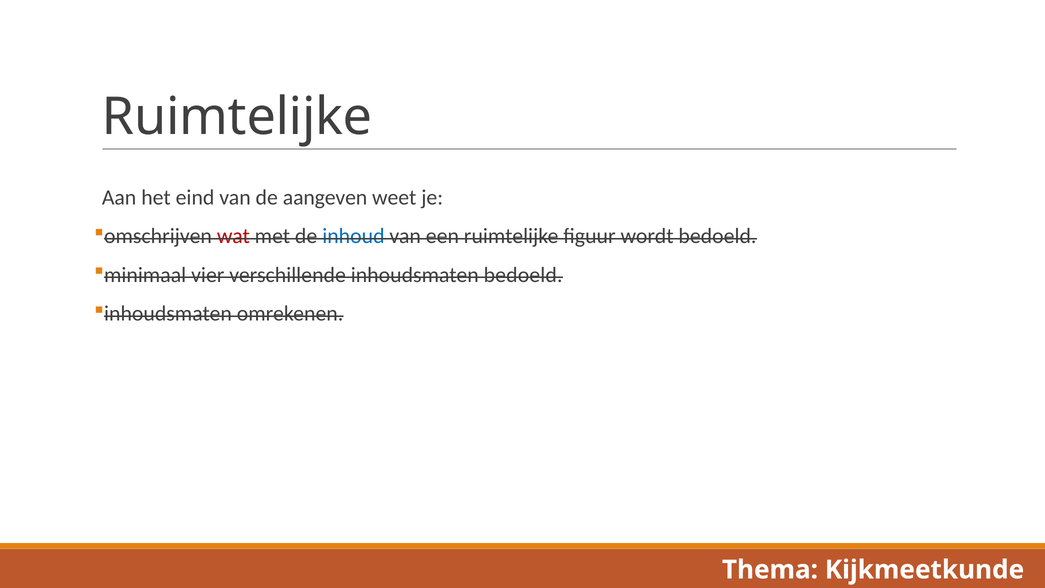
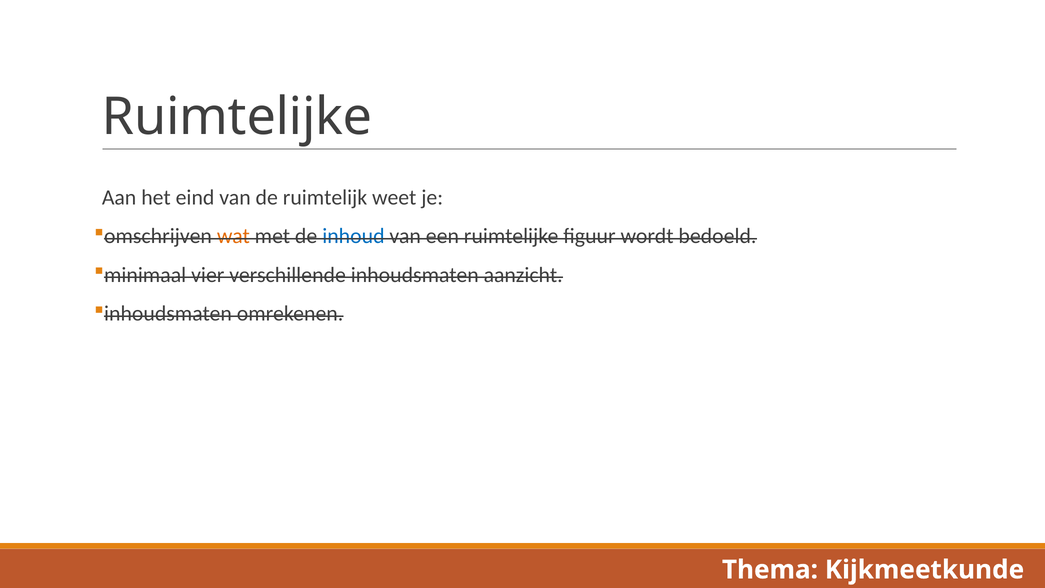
aangeven: aangeven -> ruimtelijk (325, 197)
wat colour: red -> orange (233, 236)
inhoudsmaten bedoeld: bedoeld -> aanzicht (523, 275)
